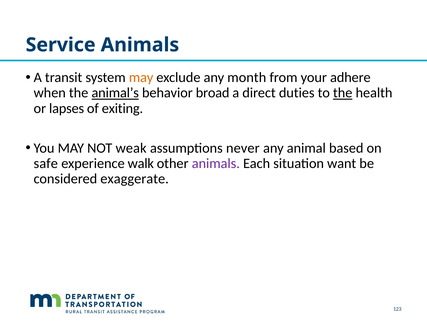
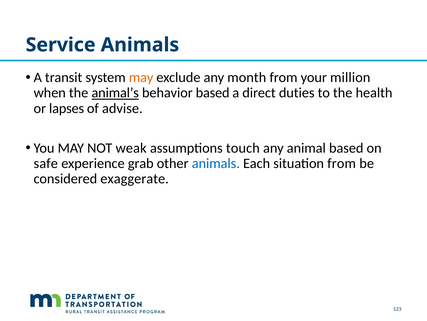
adhere: adhere -> million (350, 77)
behavior broad: broad -> based (213, 93)
the underline: present -> none (343, 93)
exiting: exiting -> advise (122, 108)
never: never -> touch (243, 148)
walk: walk -> grab (141, 163)
animals colour: purple -> blue (216, 163)
situation want: want -> from (342, 163)
